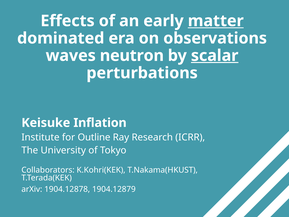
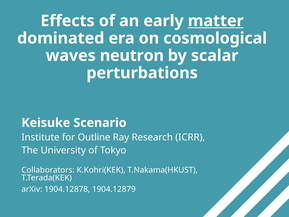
observations: observations -> cosmological (215, 38)
scalar underline: present -> none (215, 56)
Inflation: Inflation -> Scenario (100, 123)
